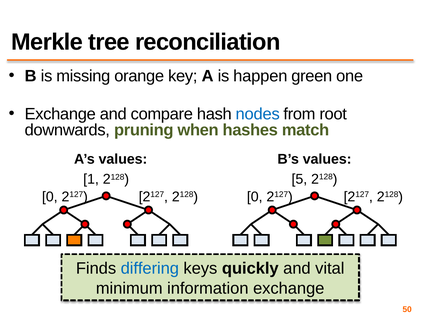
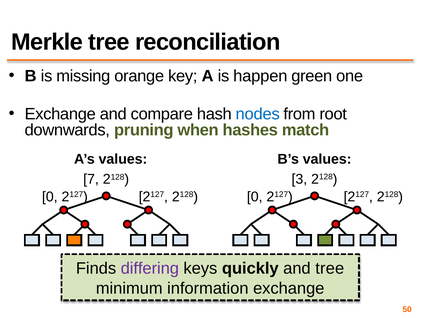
5: 5 -> 3 (299, 179)
1: 1 -> 7 (91, 179)
differing colour: blue -> purple (150, 269)
and vital: vital -> tree (330, 269)
